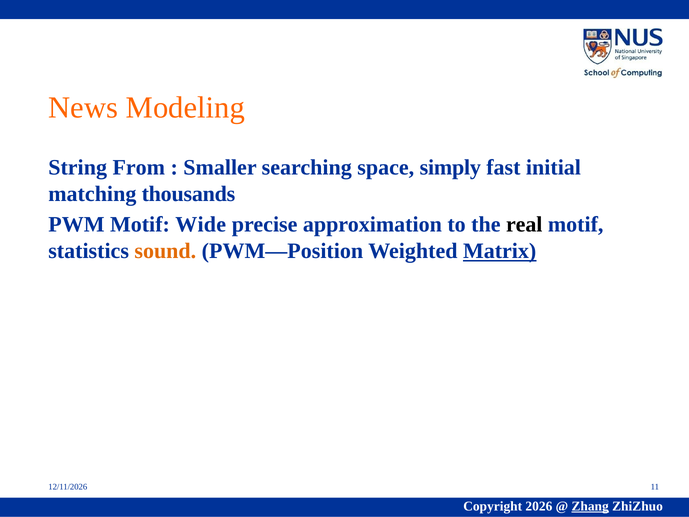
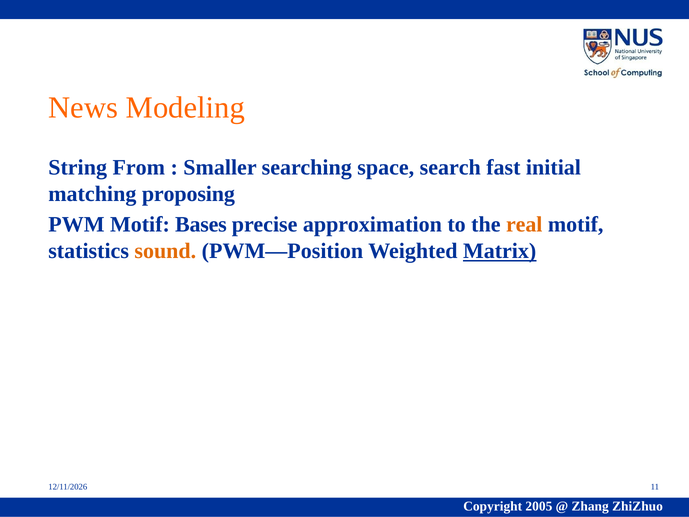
simply: simply -> search (450, 167)
thousands: thousands -> proposing (188, 194)
Wide: Wide -> Bases (201, 225)
real colour: black -> orange (524, 225)
2026: 2026 -> 2005 (539, 506)
Zhang underline: present -> none (590, 506)
